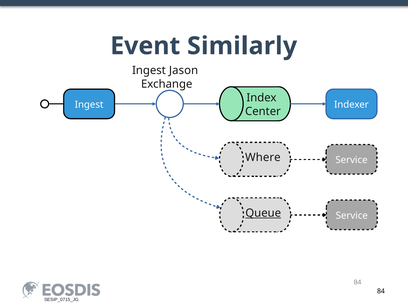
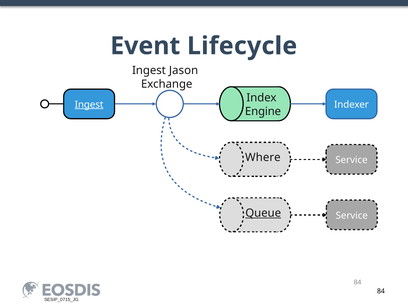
Similarly: Similarly -> Lifecycle (242, 46)
Ingest underline: none -> present (89, 105)
Center: Center -> Engine (263, 111)
